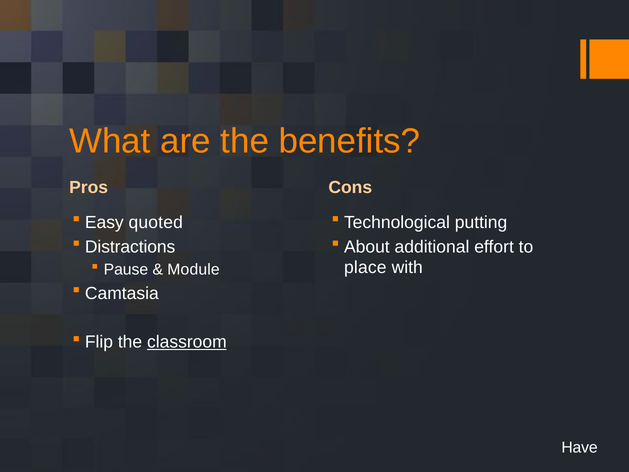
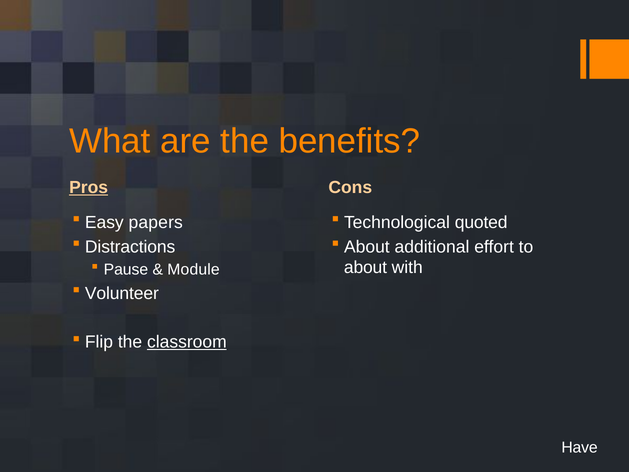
Pros underline: none -> present (89, 188)
quoted: quoted -> papers (156, 222)
putting: putting -> quoted (481, 222)
place: place -> about (365, 268)
Camtasia: Camtasia -> Volunteer (122, 293)
